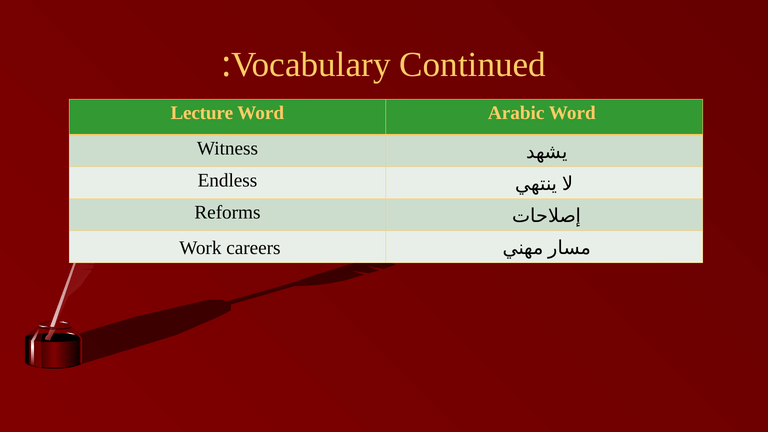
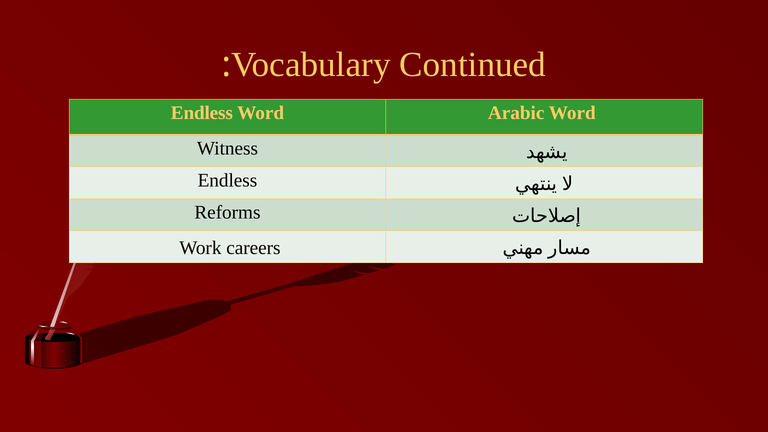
Lecture: Lecture -> Endless (202, 113)
